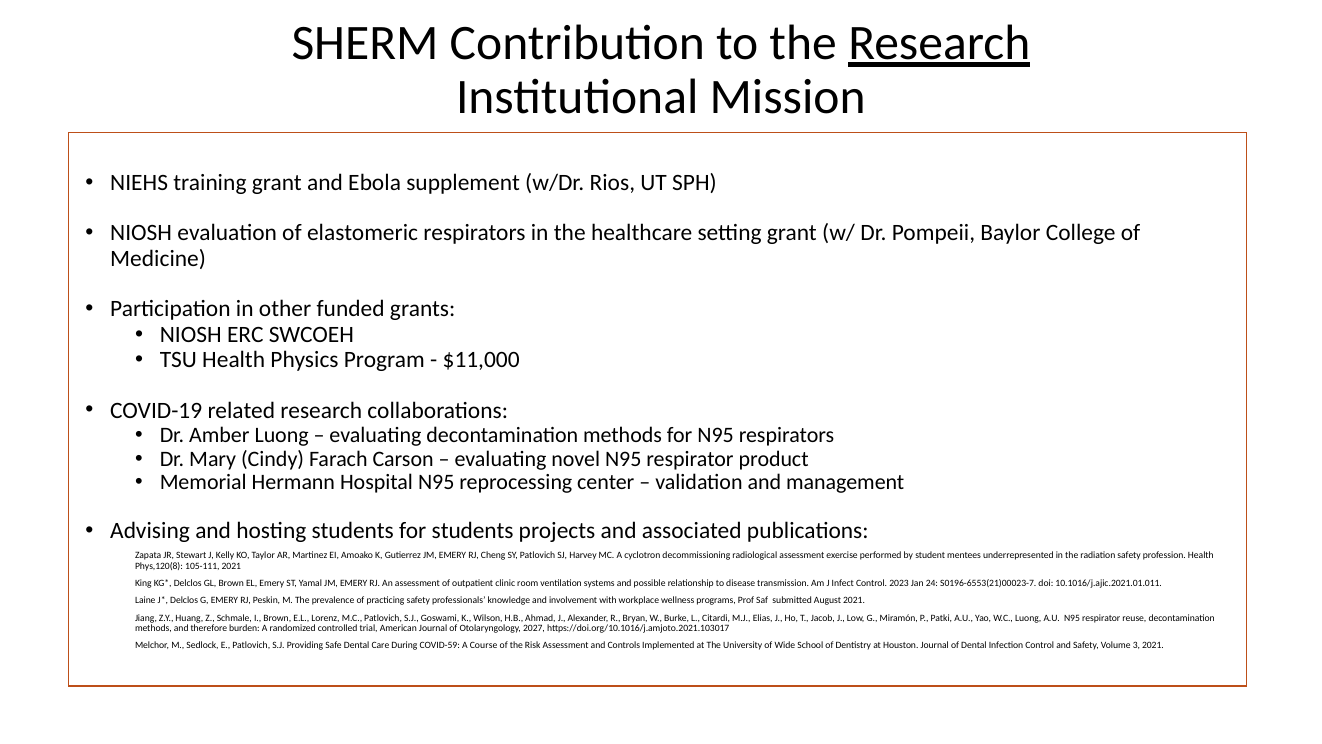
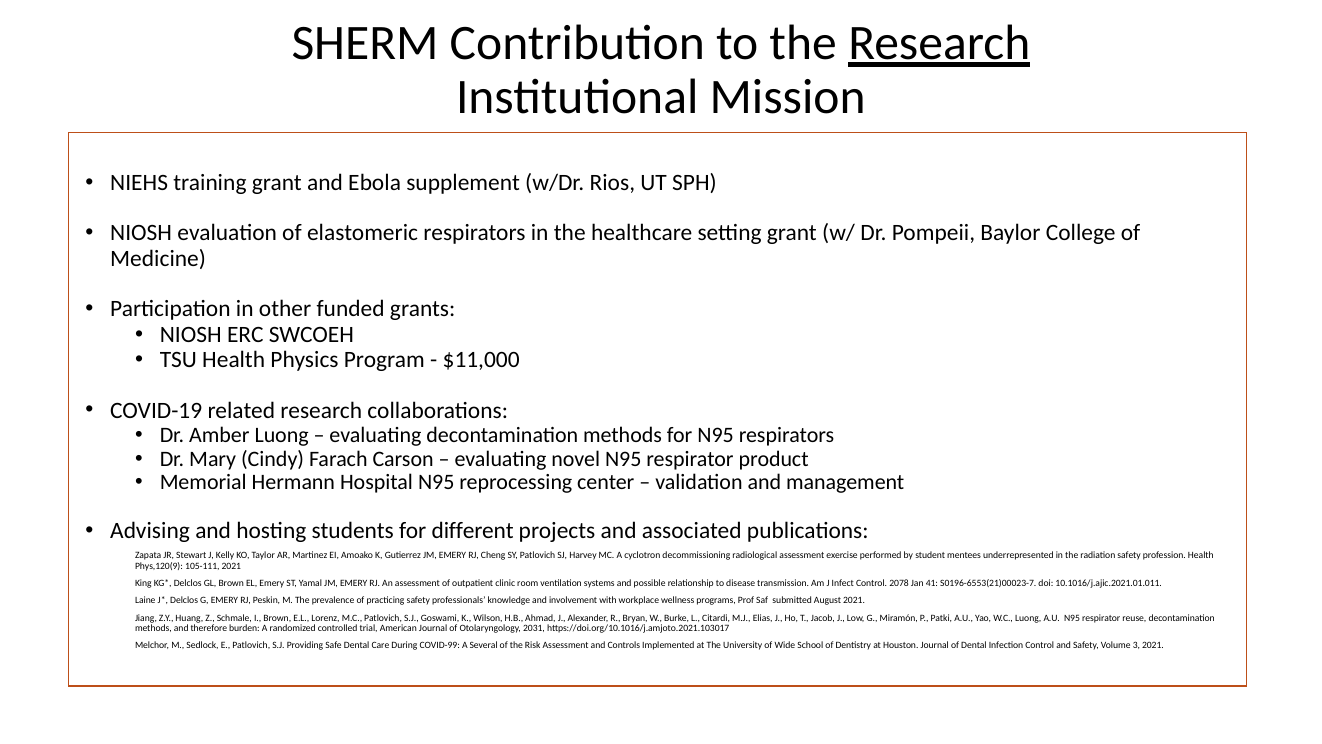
for students: students -> different (473, 531)
Phys,120(8: Phys,120(8 -> Phys,120(9 (159, 566)
2023: 2023 -> 2078 (899, 583)
24: 24 -> 41 (932, 583)
2027: 2027 -> 2031 (534, 628)
COVID-59: COVID-59 -> COVID-99 (440, 645)
Course: Course -> Several (484, 645)
